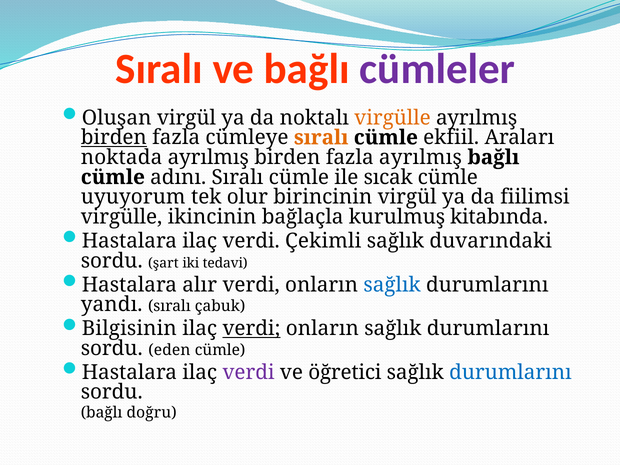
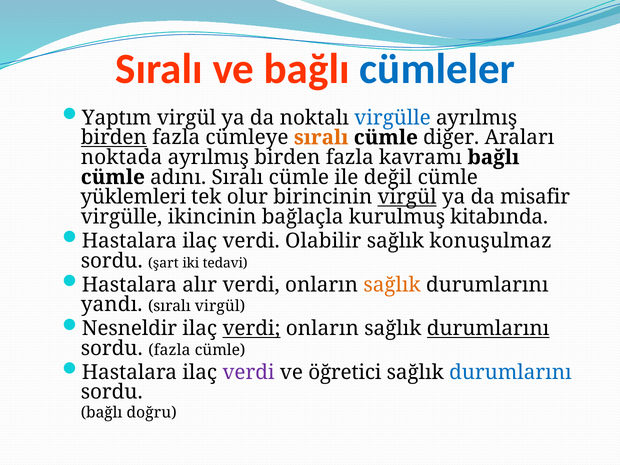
cümleler colour: purple -> blue (437, 69)
Oluşan: Oluşan -> Yaptım (117, 118)
virgülle colour: orange -> blue (393, 118)
ekfiil: ekfiil -> diğer (451, 138)
fazla ayrılmış: ayrılmış -> kavramı (421, 157)
sıcak: sıcak -> değil (388, 177)
uyuyorum: uyuyorum -> yüklemleri (133, 197)
virgül underline: none -> present (407, 197)
fiilimsi: fiilimsi -> misafir (535, 197)
Çekimli: Çekimli -> Olabilir (323, 241)
duvarındaki: duvarındaki -> konuşulmaz (491, 241)
sağlık colour: blue -> orange (392, 285)
sıralı çabuk: çabuk -> virgül (220, 306)
Bilgisinin: Bilgisinin -> Nesneldir (129, 329)
durumlarını underline: none -> present (488, 329)
sordu eden: eden -> fazla (169, 350)
